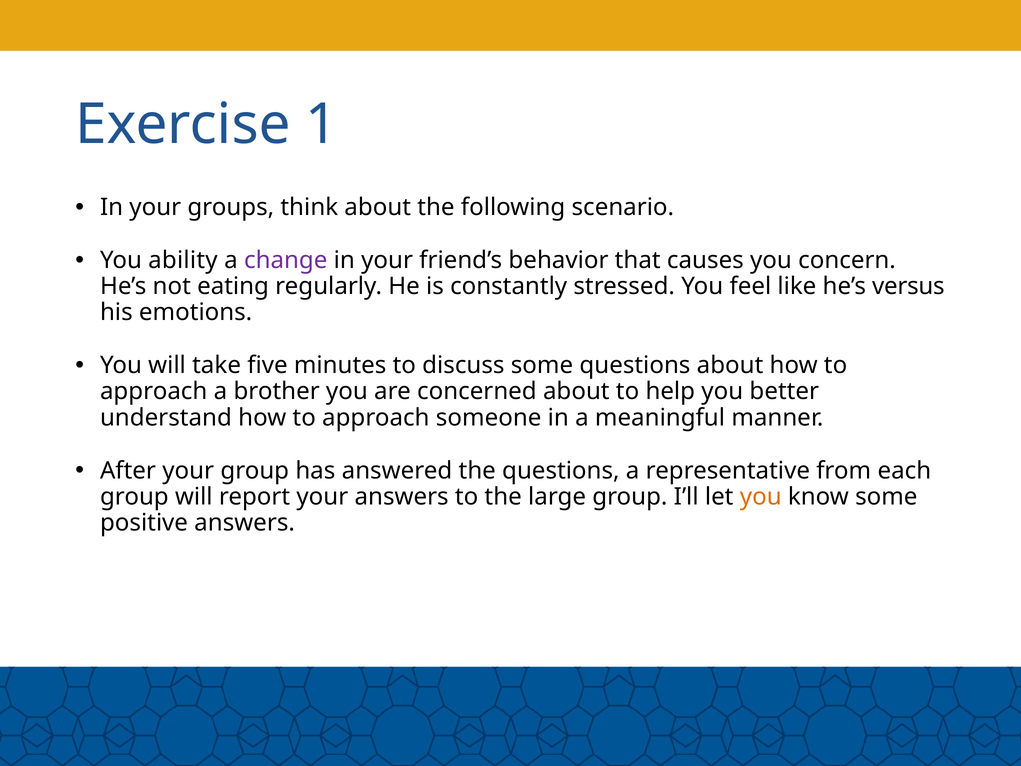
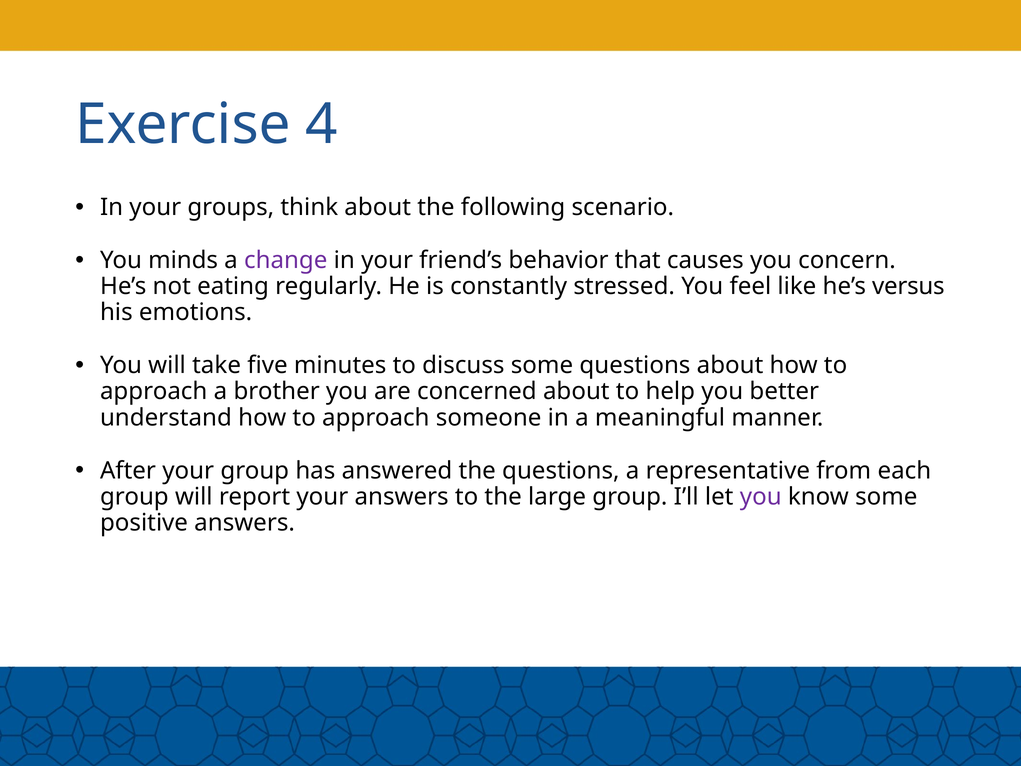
1: 1 -> 4 (322, 125)
ability: ability -> minds (183, 260)
you colour: orange -> purple (761, 496)
